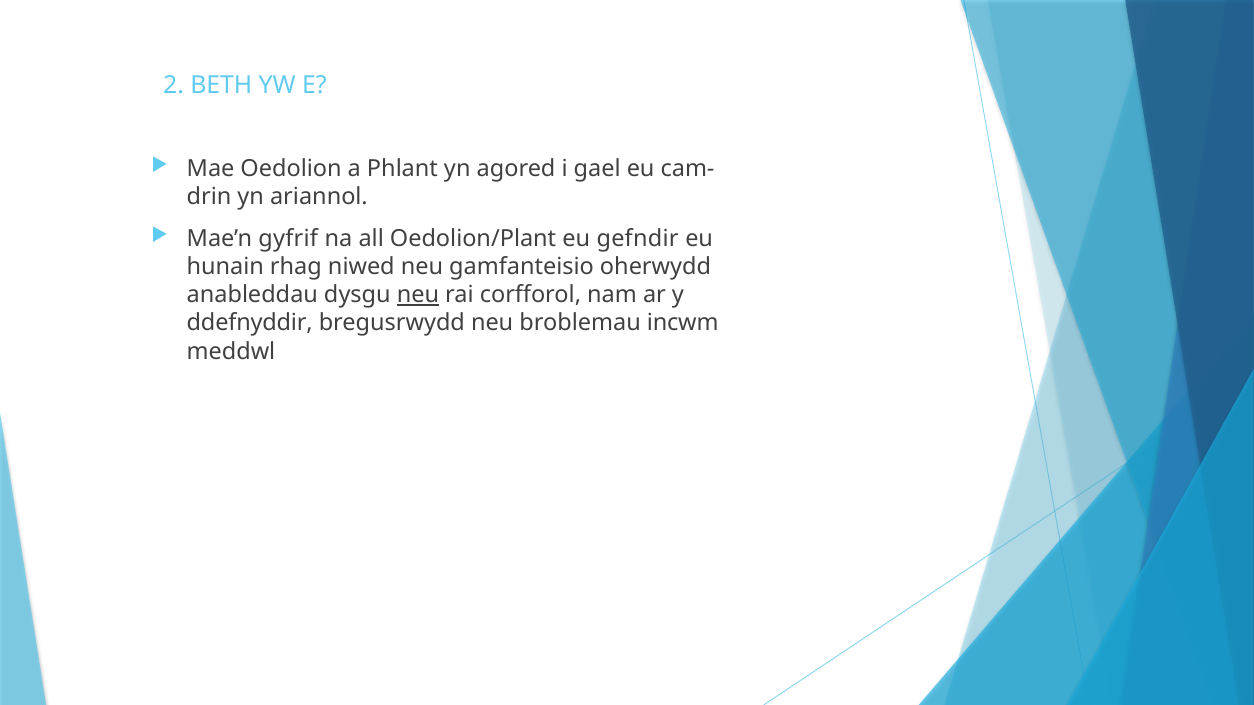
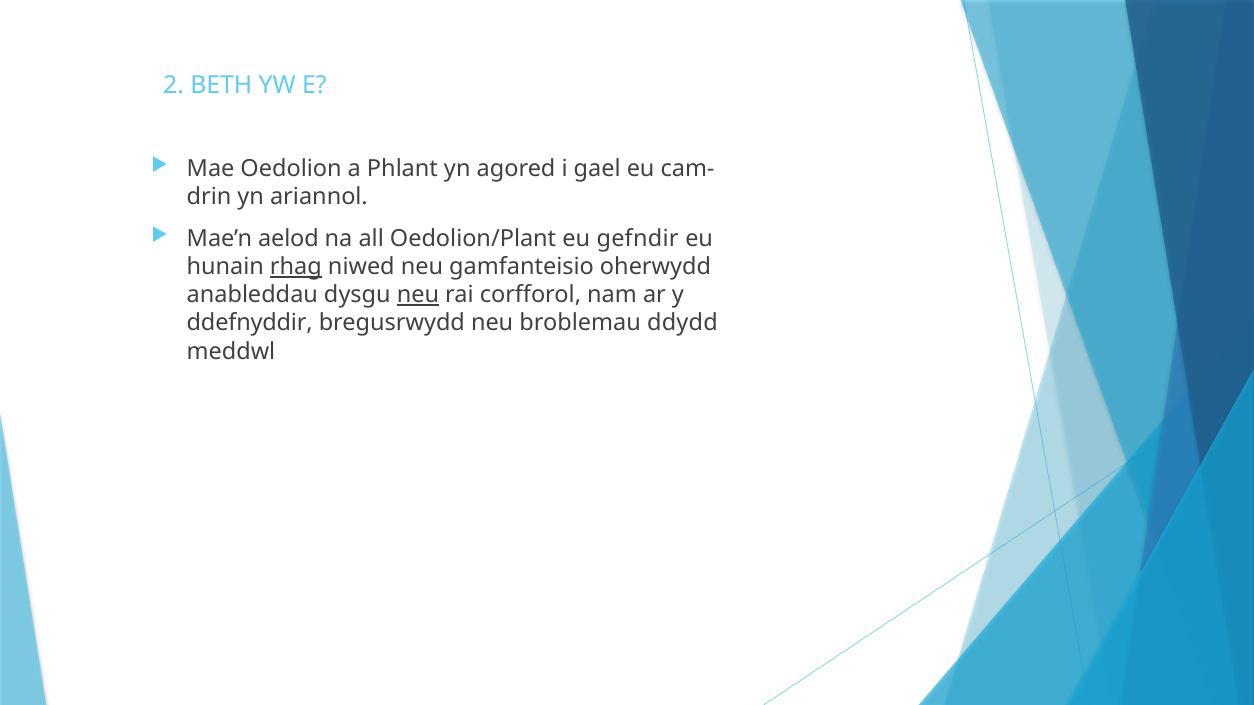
gyfrif: gyfrif -> aelod (288, 239)
rhag underline: none -> present (296, 267)
incwm: incwm -> ddydd (682, 323)
